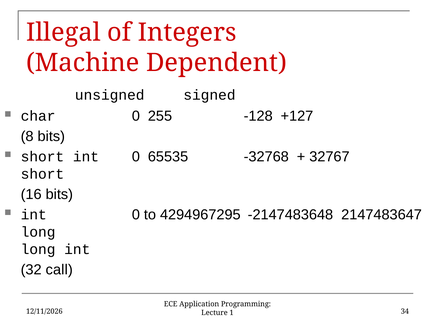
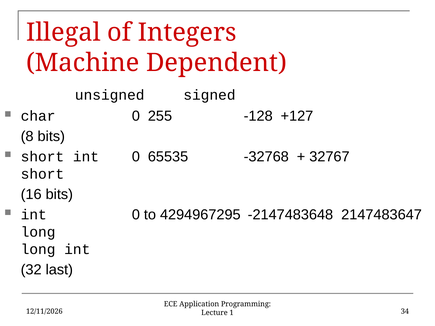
call: call -> last (59, 270)
